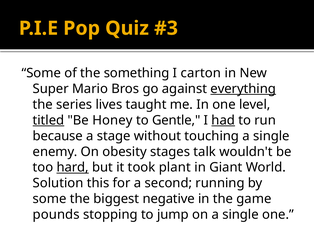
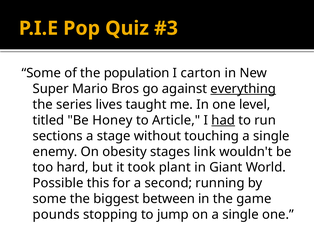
something: something -> population (137, 73)
titled underline: present -> none (48, 120)
Gentle: Gentle -> Article (176, 120)
because: because -> sections (58, 136)
talk: talk -> link (205, 151)
hard underline: present -> none (73, 167)
Solution: Solution -> Possible (58, 183)
negative: negative -> between (169, 198)
